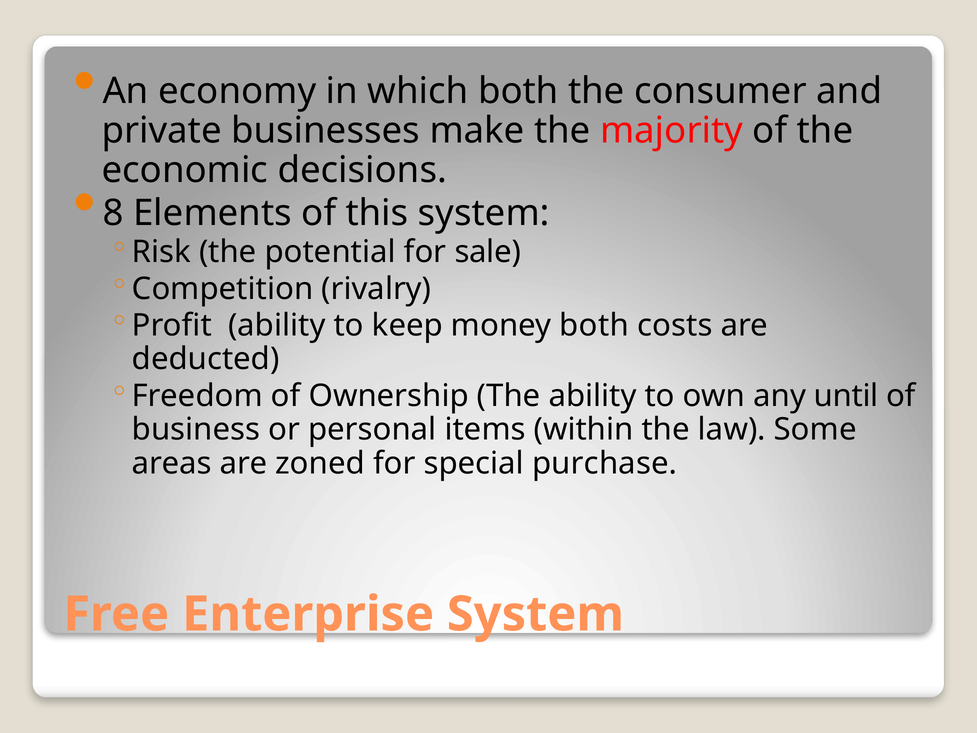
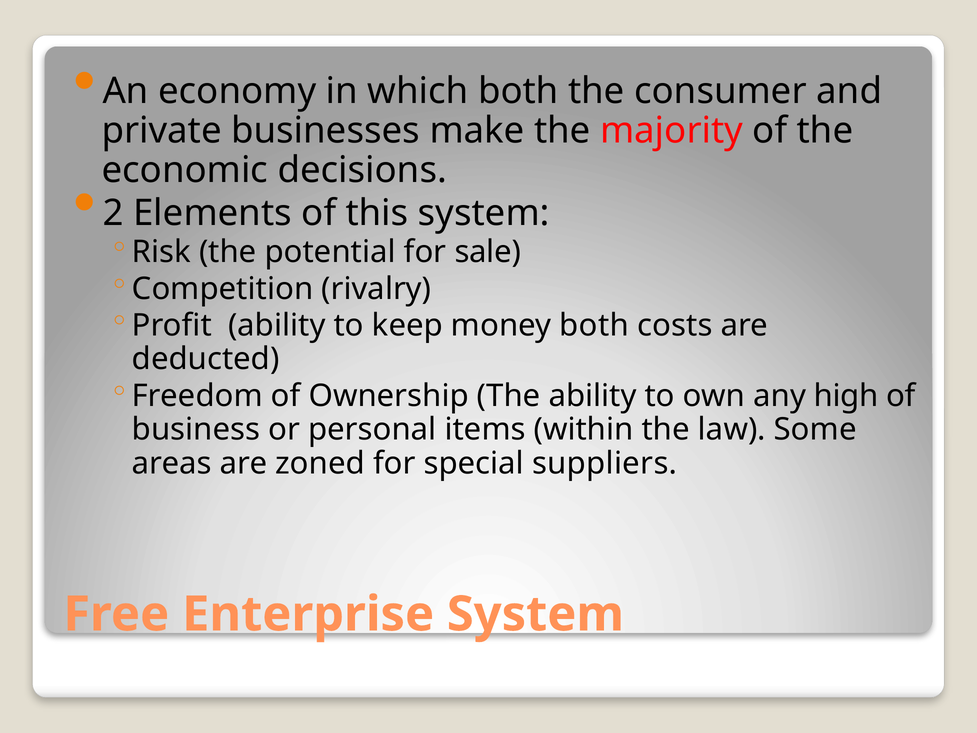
8: 8 -> 2 (113, 213)
until: until -> high (846, 396)
purchase: purchase -> suppliers (605, 463)
